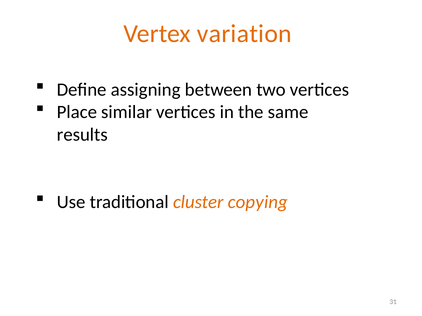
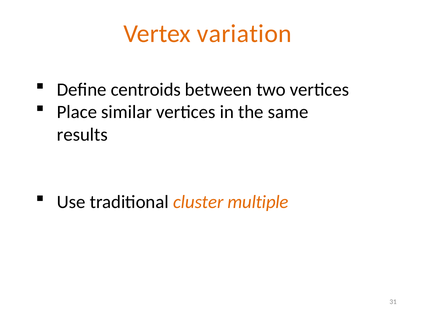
assigning: assigning -> centroids (146, 90)
copying: copying -> multiple (258, 202)
